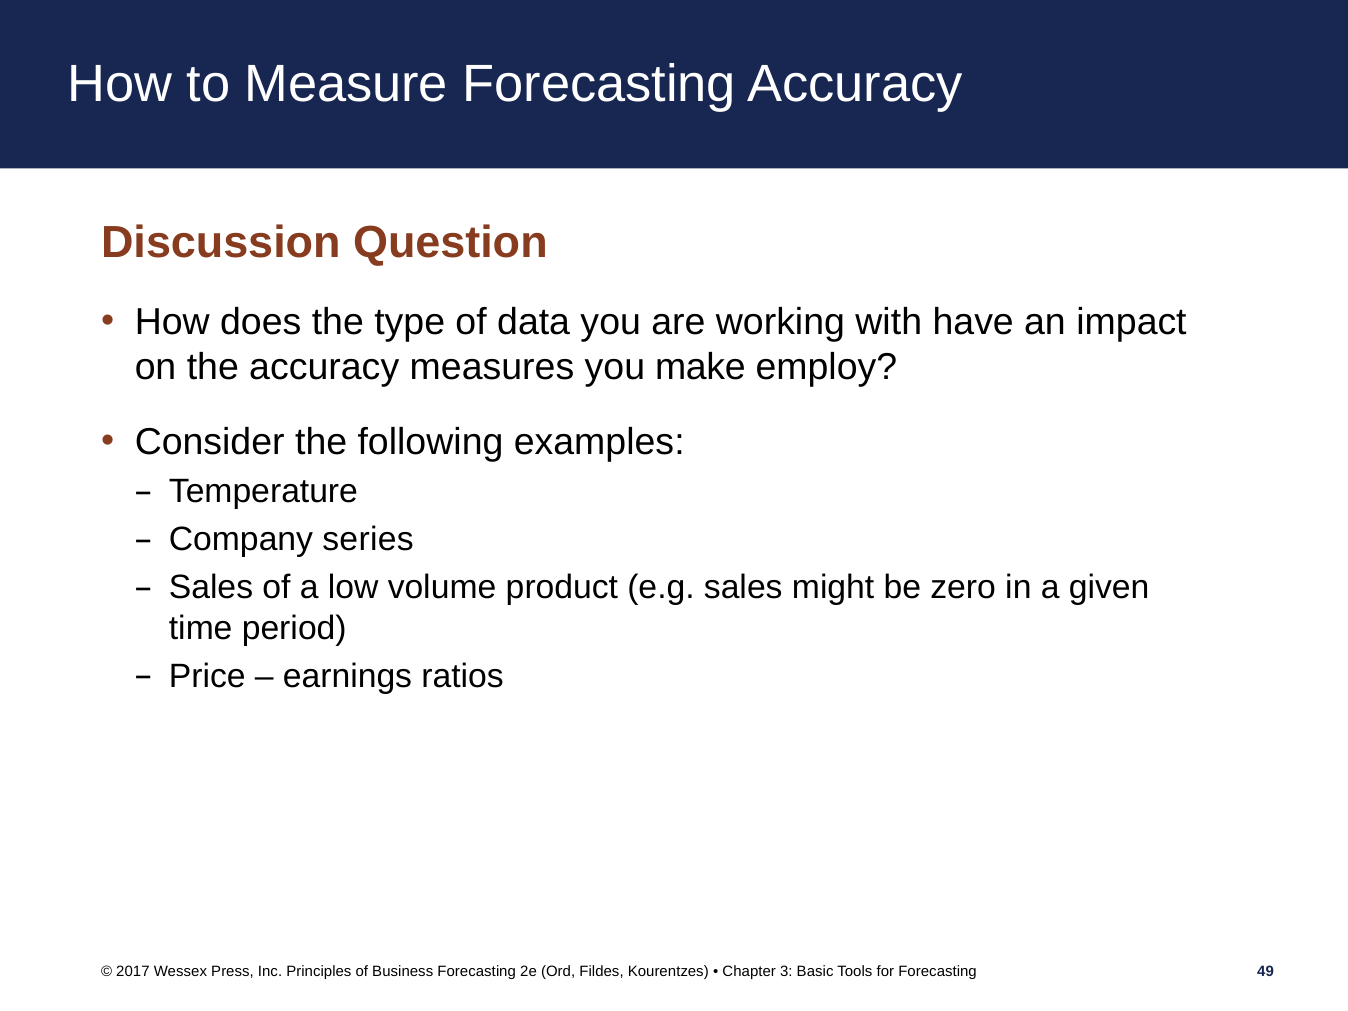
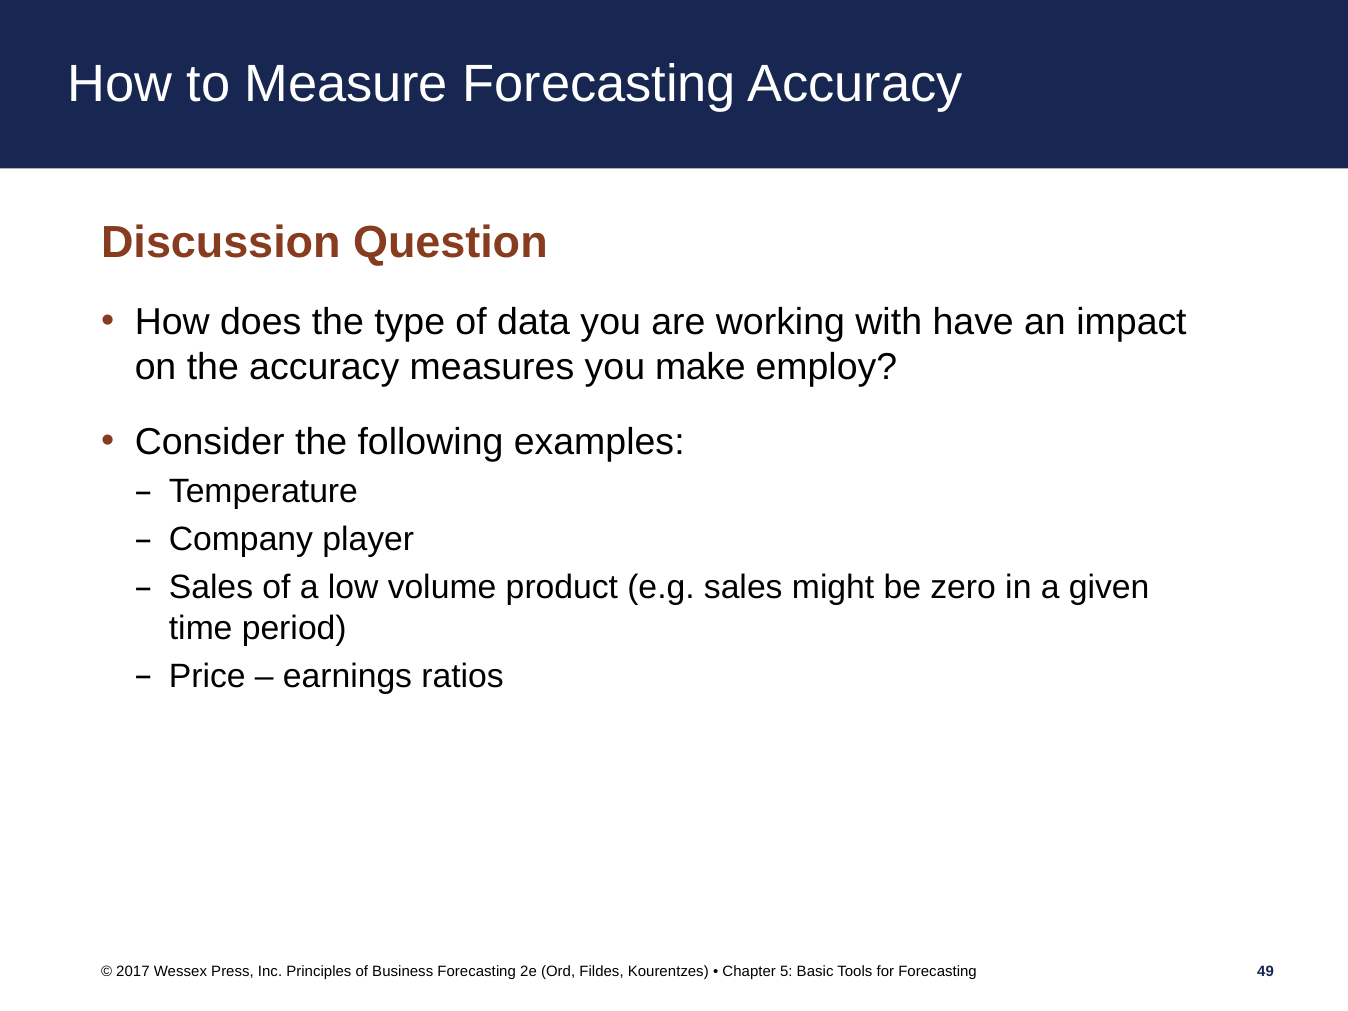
series: series -> player (368, 540)
3: 3 -> 5 (786, 972)
